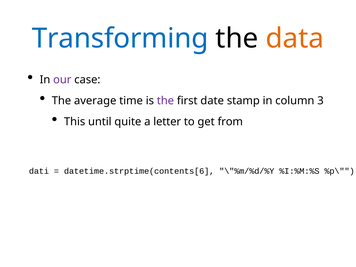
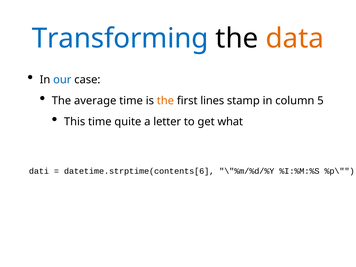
our colour: purple -> blue (62, 80)
the colour: purple -> orange (165, 101)
date: date -> lines (212, 101)
3: 3 -> 5 (320, 101)
This until: until -> time (100, 122)
from: from -> what (230, 122)
